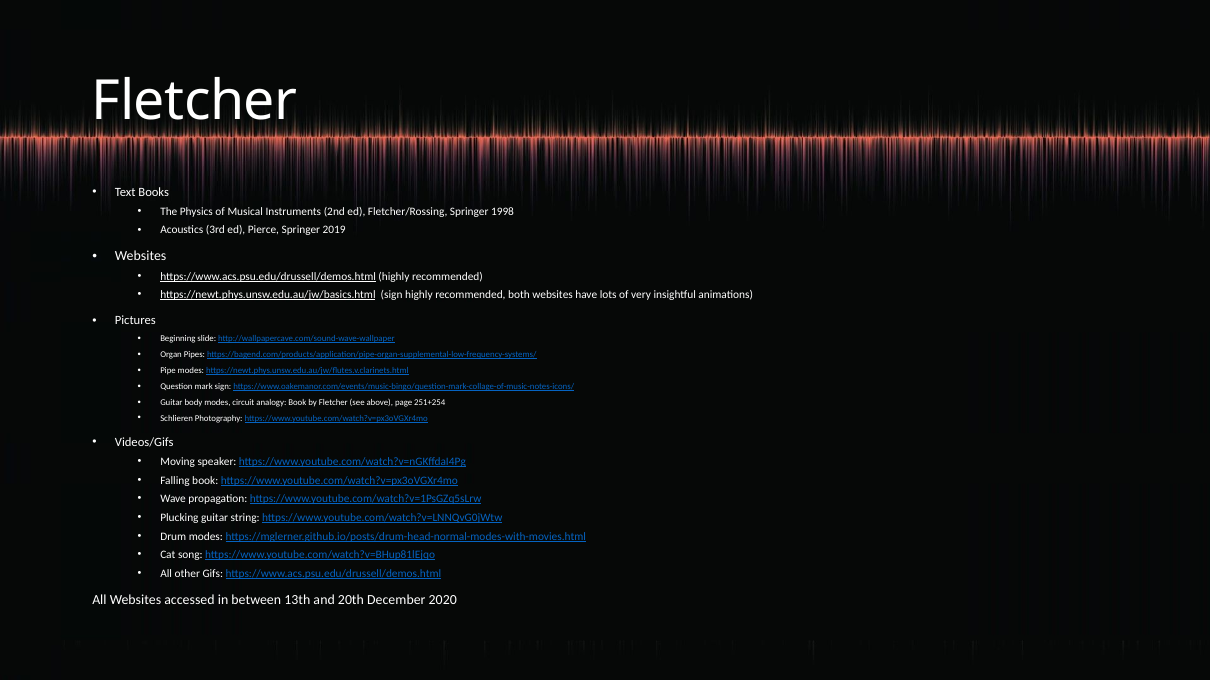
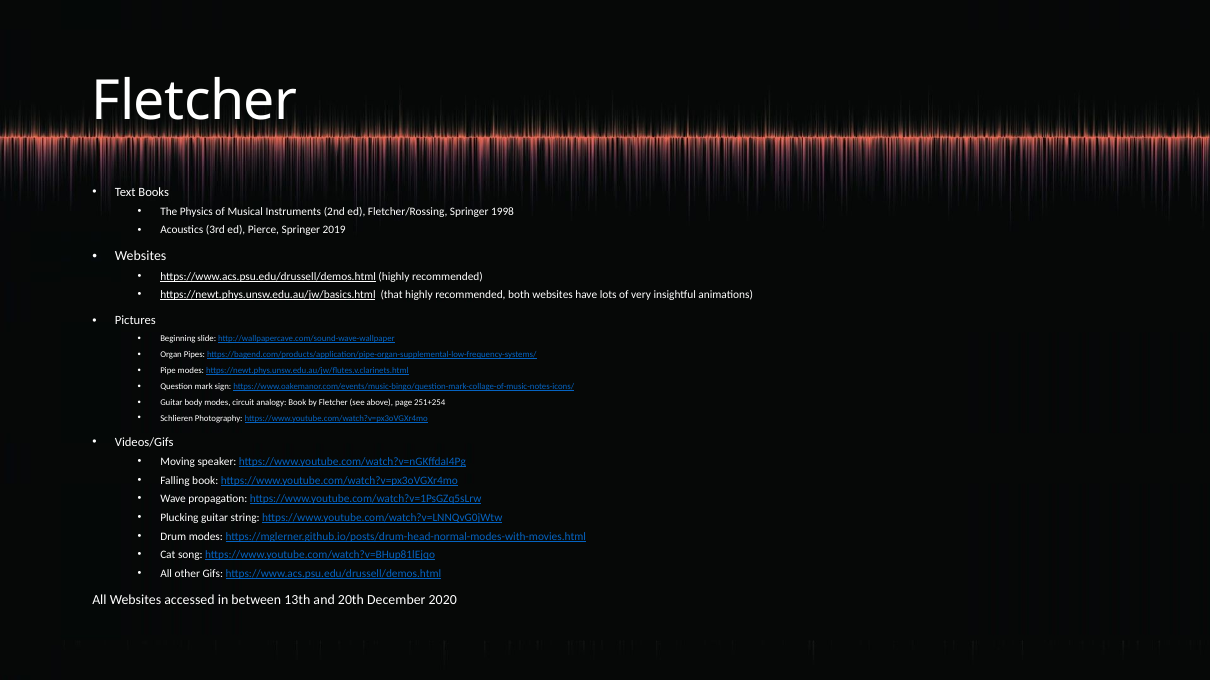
https://newt.phys.unsw.edu.au/jw/basics.html sign: sign -> that (392, 295)
